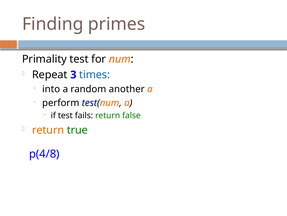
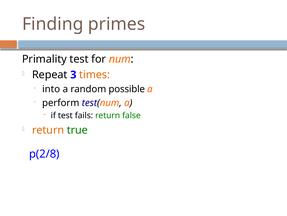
times colour: blue -> orange (95, 75)
another: another -> possible (127, 89)
p(4/8: p(4/8 -> p(2/8 (44, 153)
